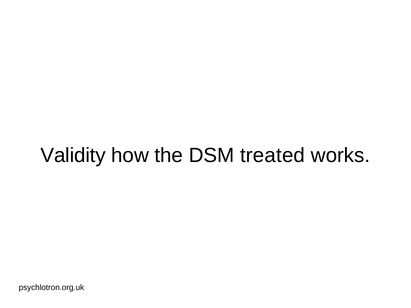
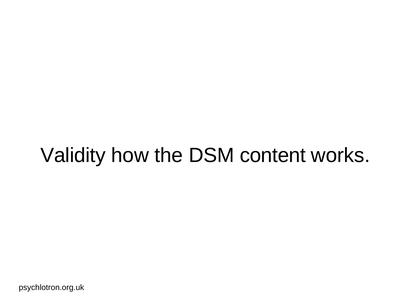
treated: treated -> content (273, 156)
